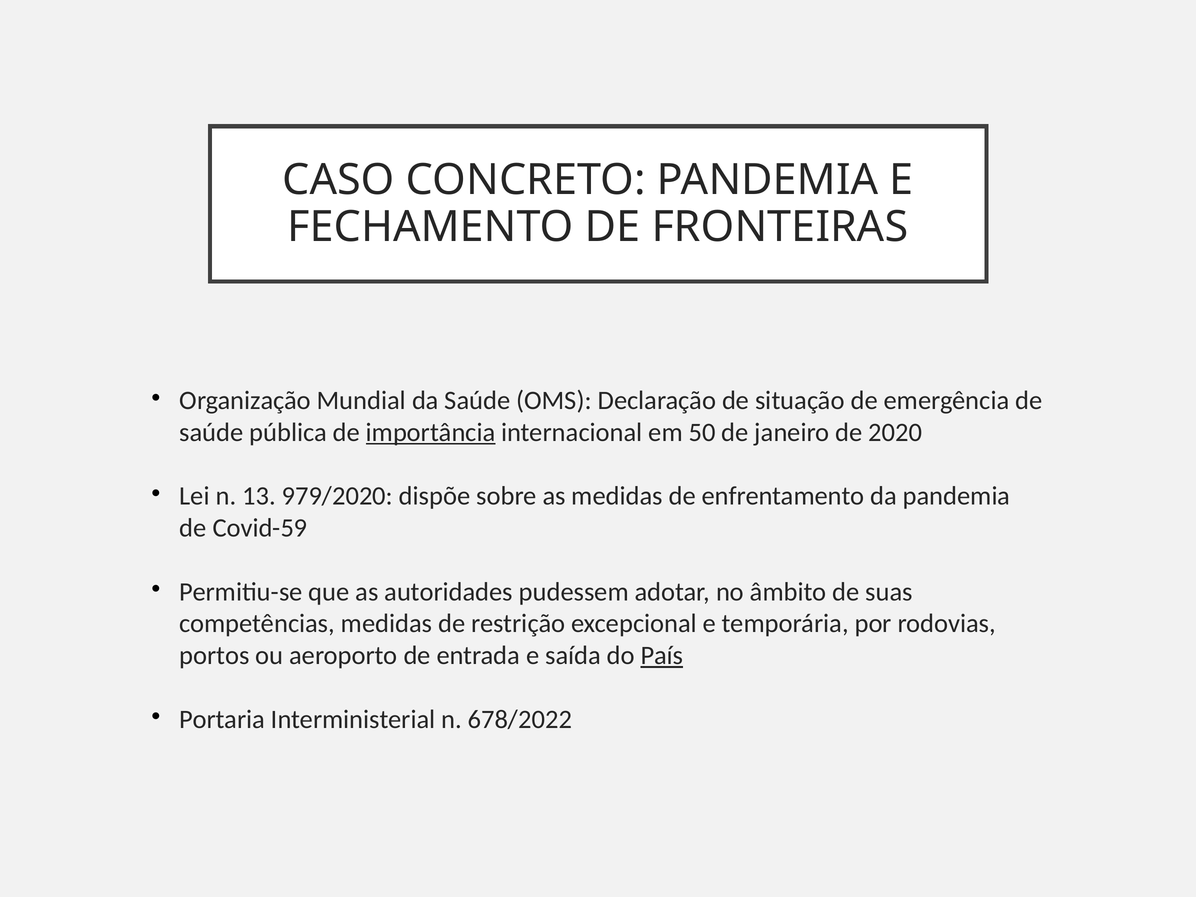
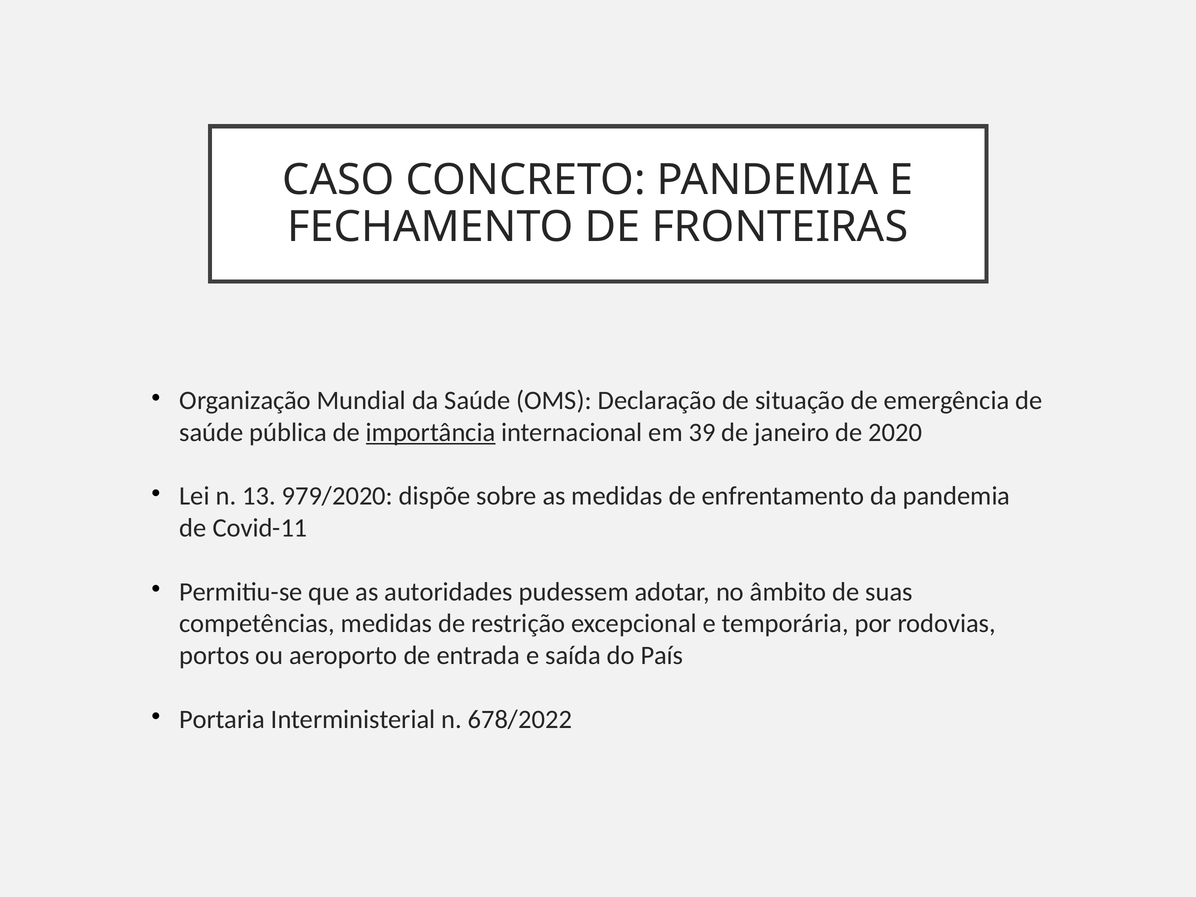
50: 50 -> 39 (702, 432)
Covid-59: Covid-59 -> Covid-11 (260, 528)
País underline: present -> none (662, 656)
